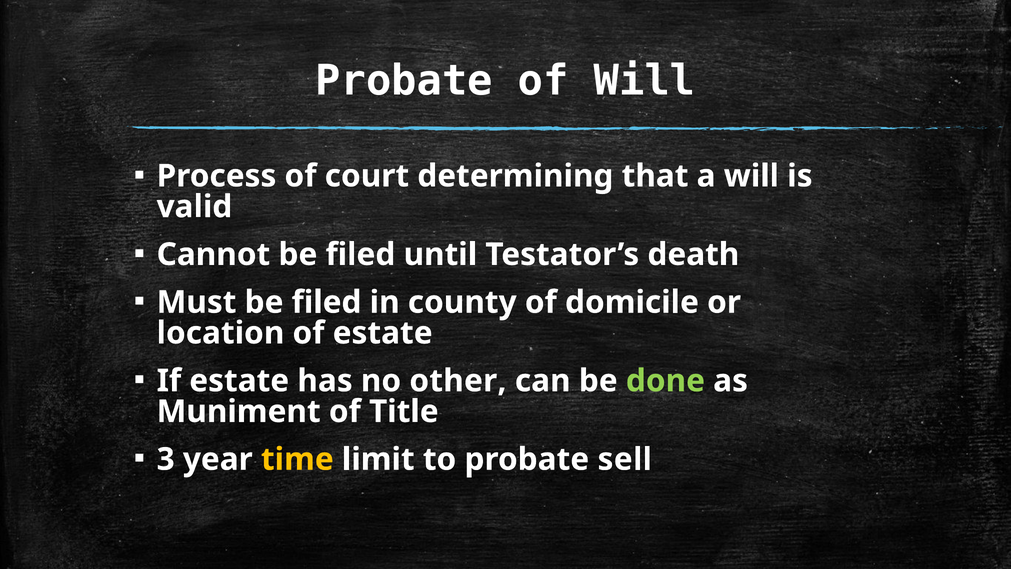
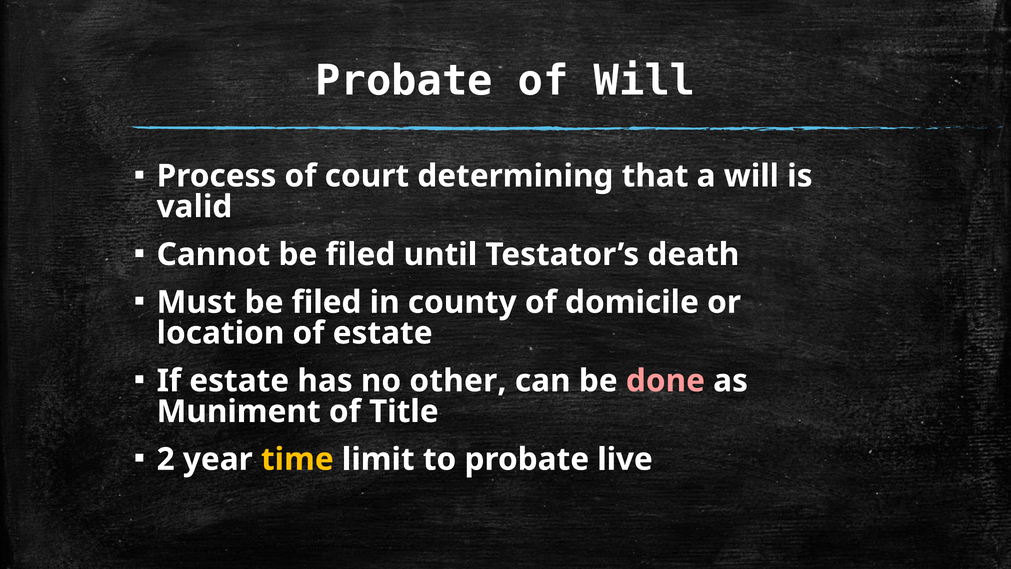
done colour: light green -> pink (665, 381)
3: 3 -> 2 (166, 459)
sell: sell -> live (625, 459)
